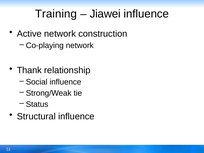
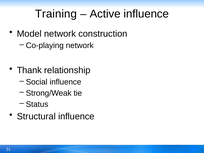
Jiawei: Jiawei -> Active (105, 14)
Active: Active -> Model (29, 34)
